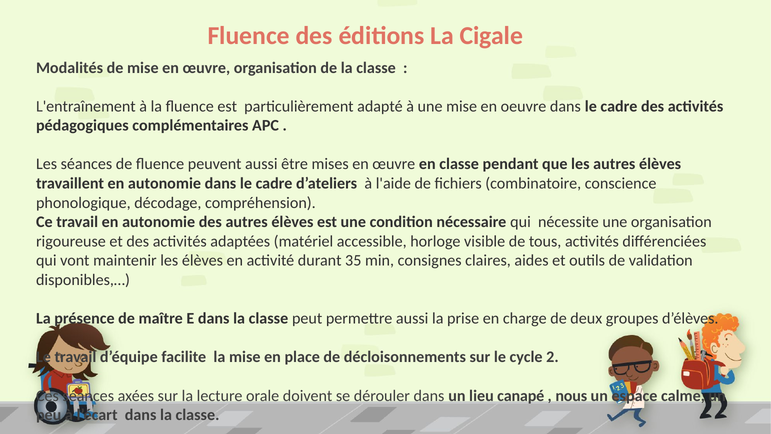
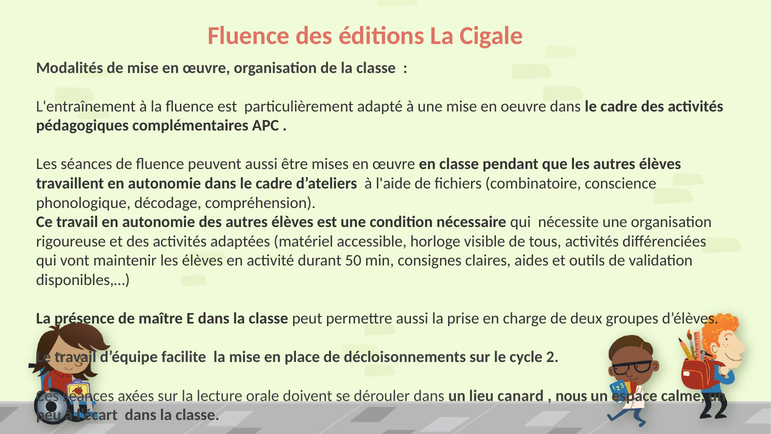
35: 35 -> 50 (353, 260)
canapé: canapé -> canard (521, 395)
